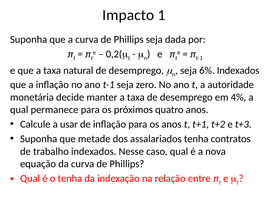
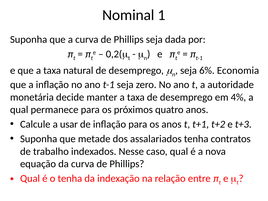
Impacto: Impacto -> Nominal (128, 15)
6% Indexados: Indexados -> Economia (238, 70)
